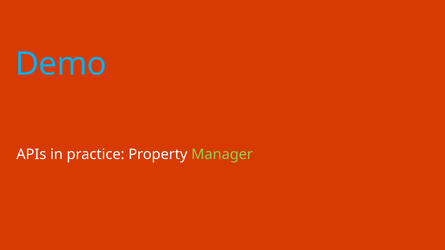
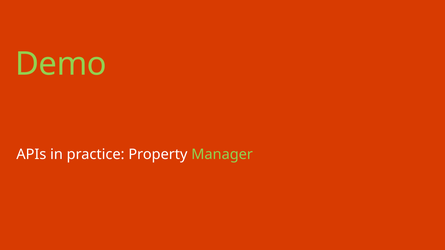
Demo colour: light blue -> light green (61, 64)
